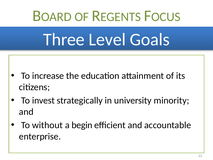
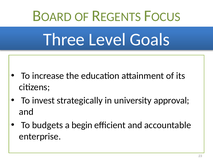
minority: minority -> approval (172, 100)
without: without -> budgets (47, 125)
